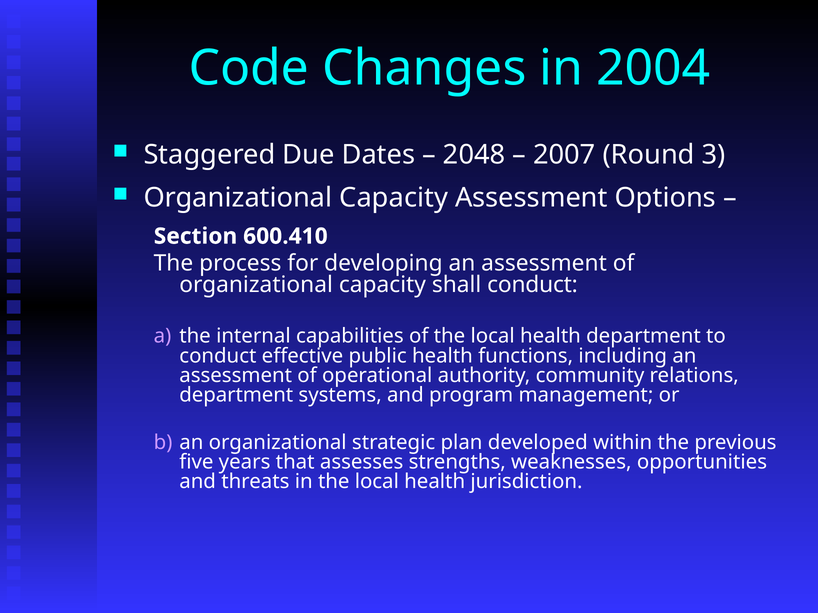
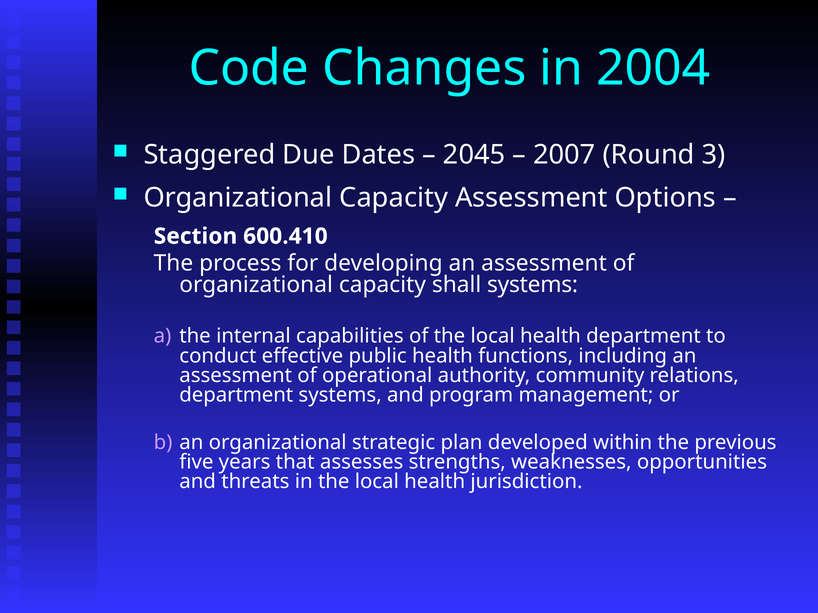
2048: 2048 -> 2045 (474, 155)
shall conduct: conduct -> systems (533, 285)
